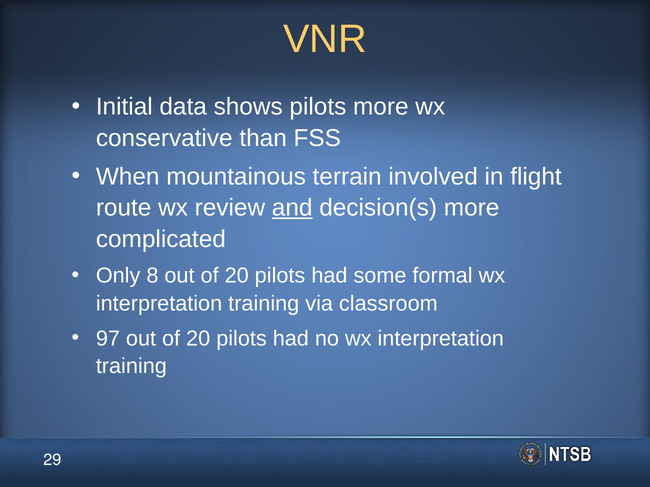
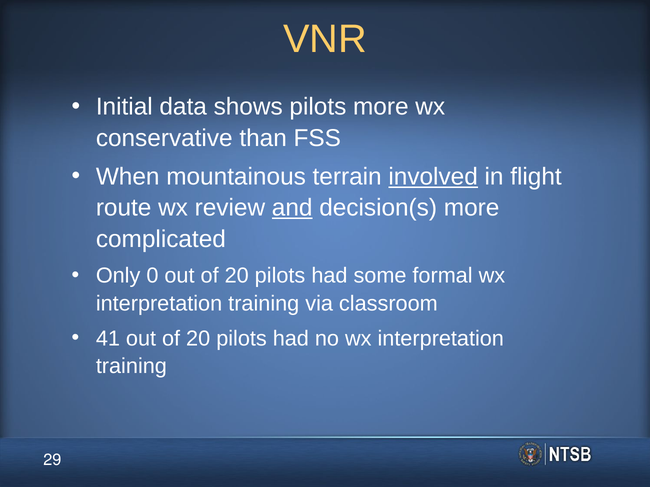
involved underline: none -> present (433, 177)
8: 8 -> 0 (152, 276)
97: 97 -> 41 (108, 339)
